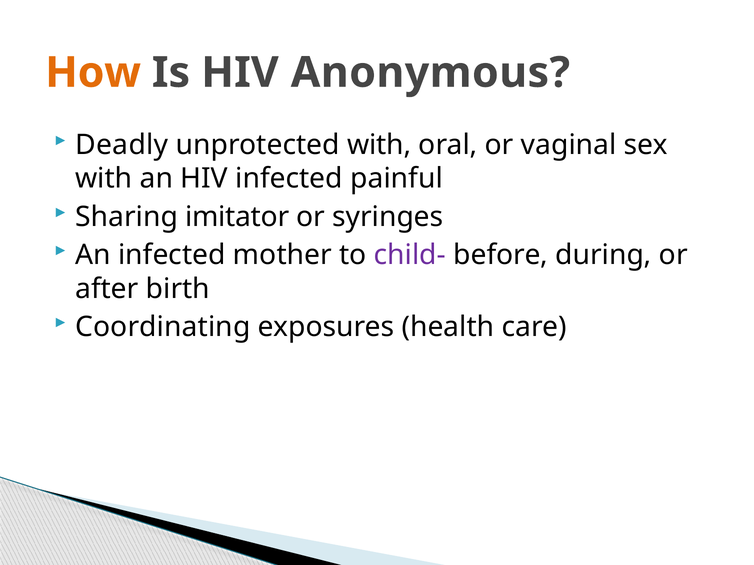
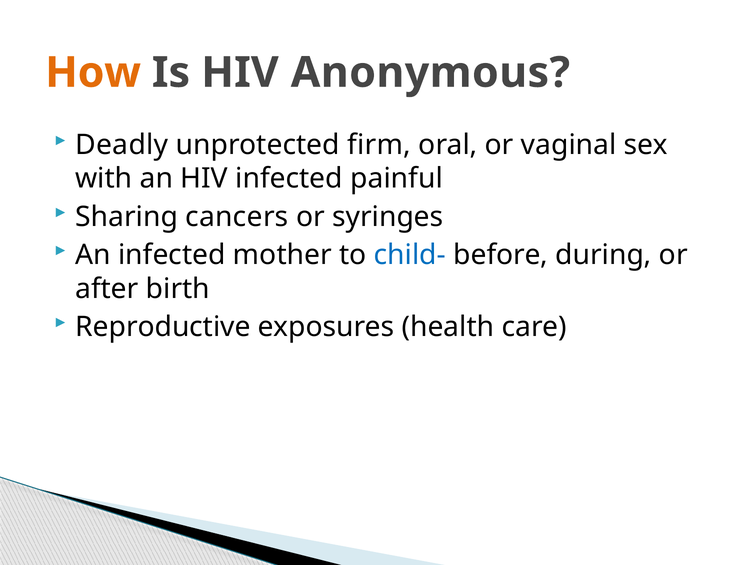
unprotected with: with -> firm (379, 145)
imitator: imitator -> cancers (237, 217)
child- colour: purple -> blue (410, 255)
Coordinating: Coordinating -> Reproductive (163, 327)
